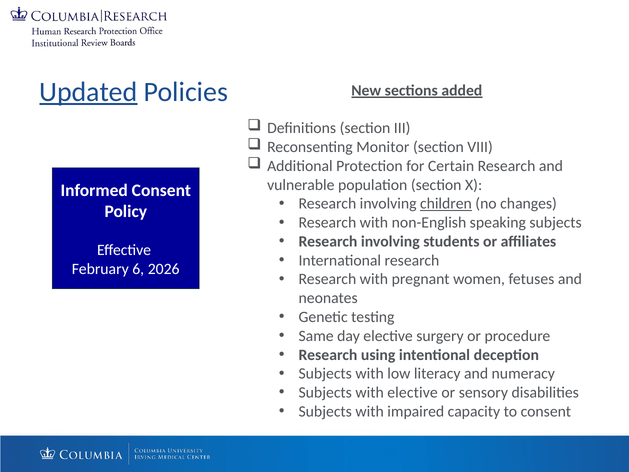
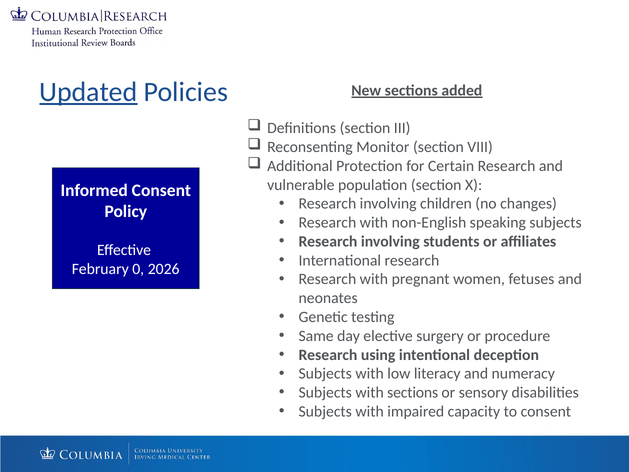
children underline: present -> none (446, 204)
6: 6 -> 0 (138, 269)
with elective: elective -> sections (413, 392)
